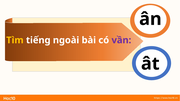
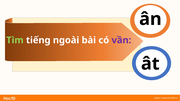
Tìm colour: yellow -> light green (15, 40)
